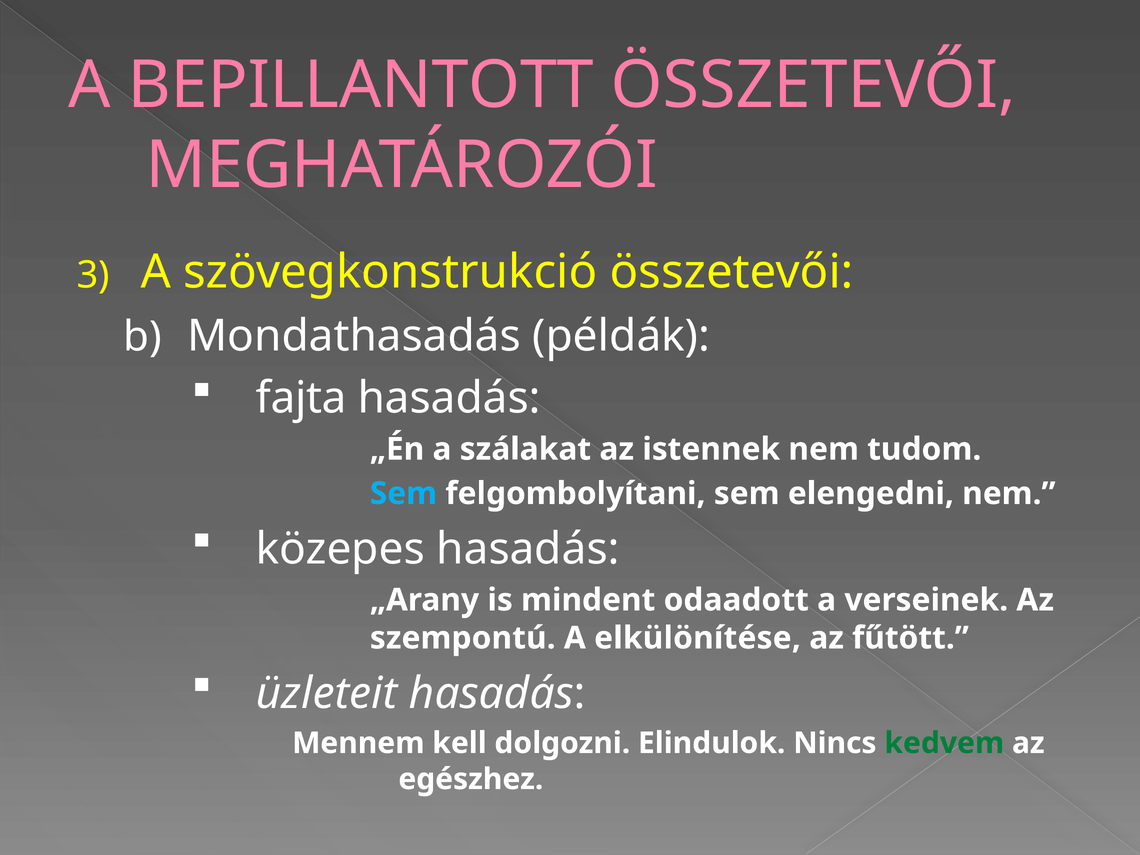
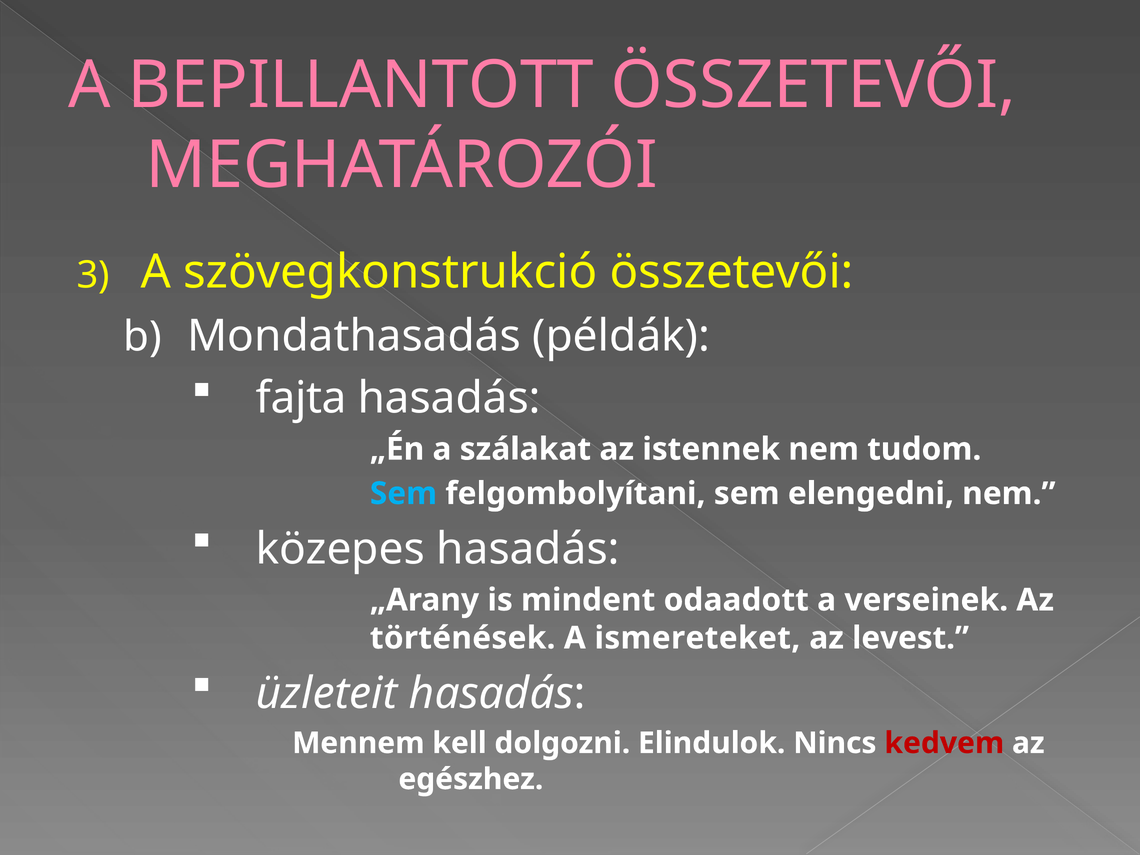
szempontú: szempontú -> történések (463, 638)
elkülönítése: elkülönítése -> ismereteket (697, 638)
fűtött: fűtött -> levest (911, 638)
kedvem colour: green -> red (944, 743)
